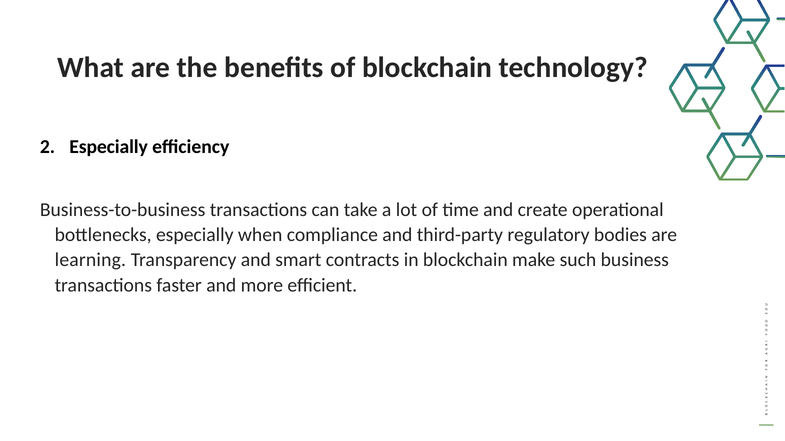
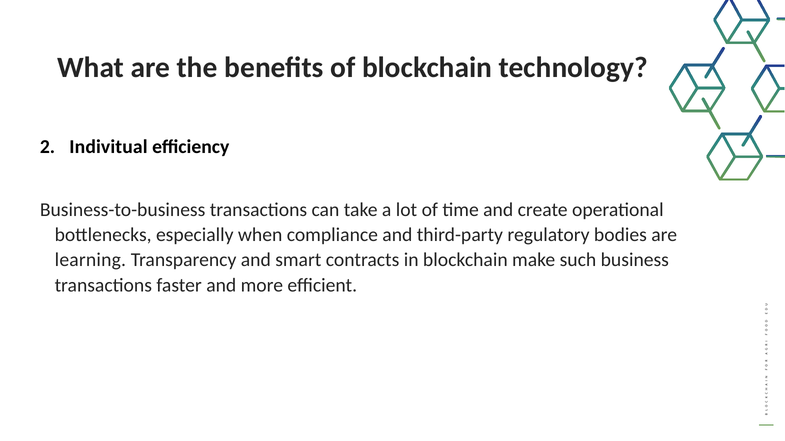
Especially: Especially -> Indivitual (108, 147)
